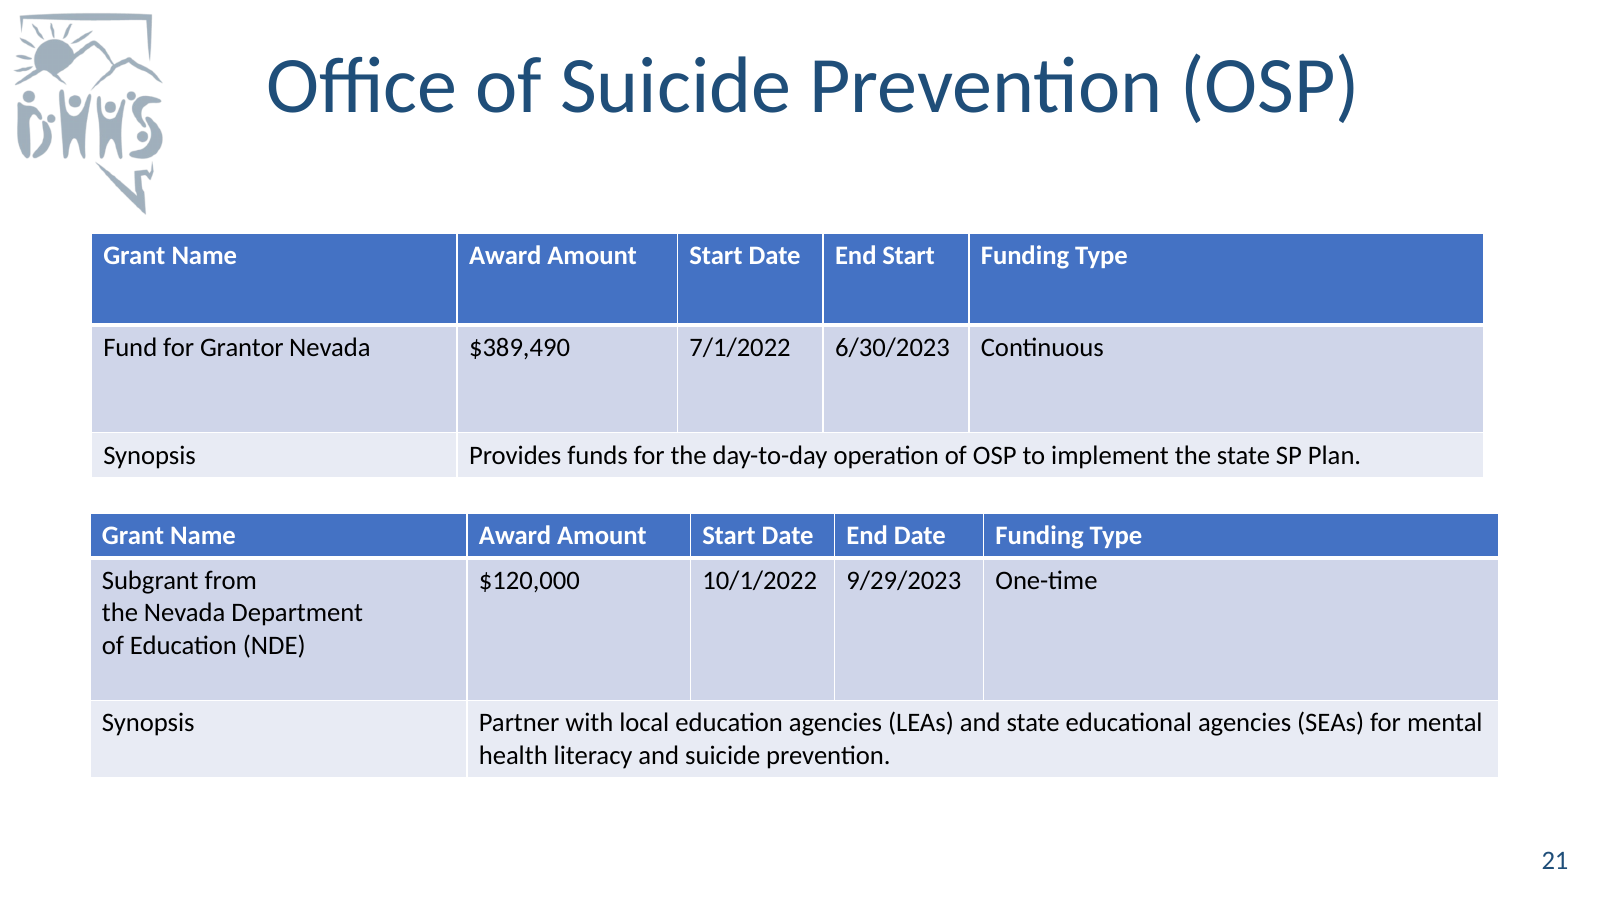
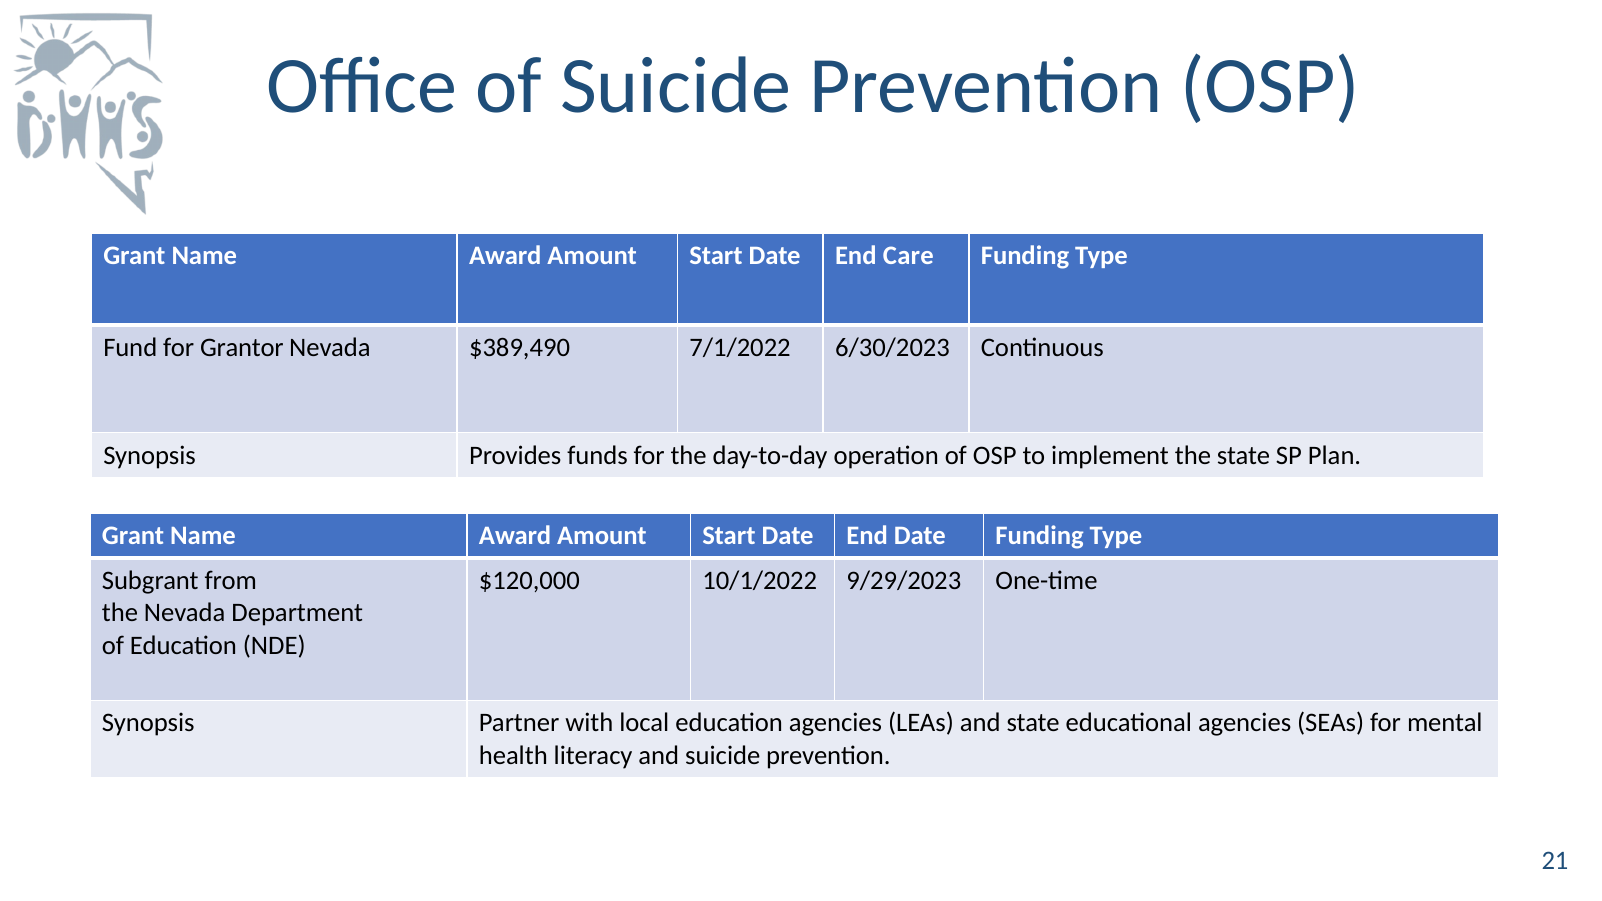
End Start: Start -> Care (908, 256)
